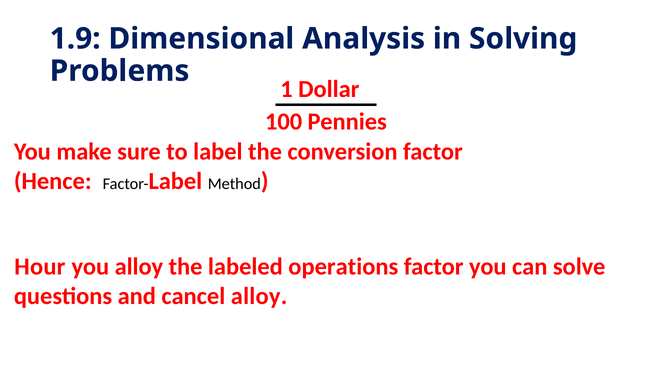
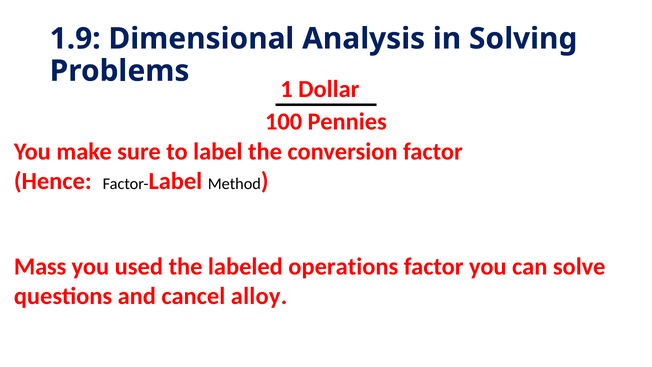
Hour: Hour -> Mass (40, 267)
you alloy: alloy -> used (139, 267)
